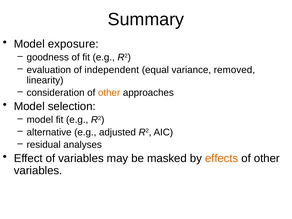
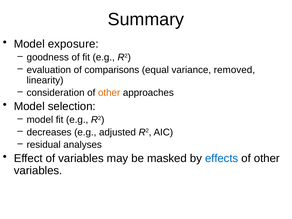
independent: independent -> comparisons (112, 70)
alternative: alternative -> decreases (49, 132)
effects colour: orange -> blue (222, 158)
